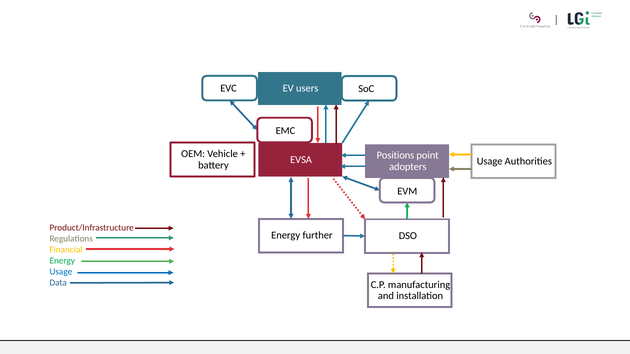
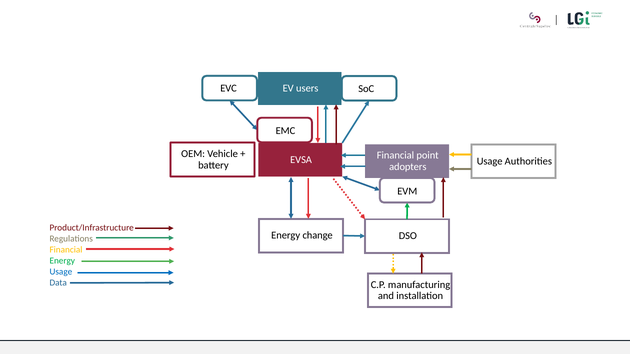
Positions: Positions -> Financial (395, 156)
further: further -> change (318, 236)
